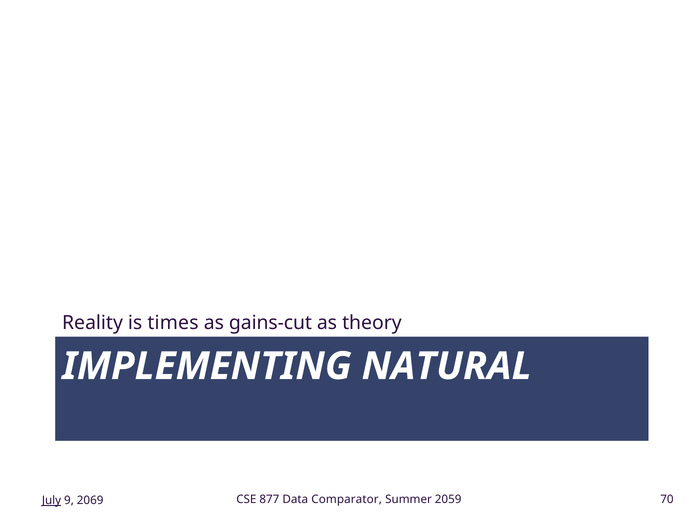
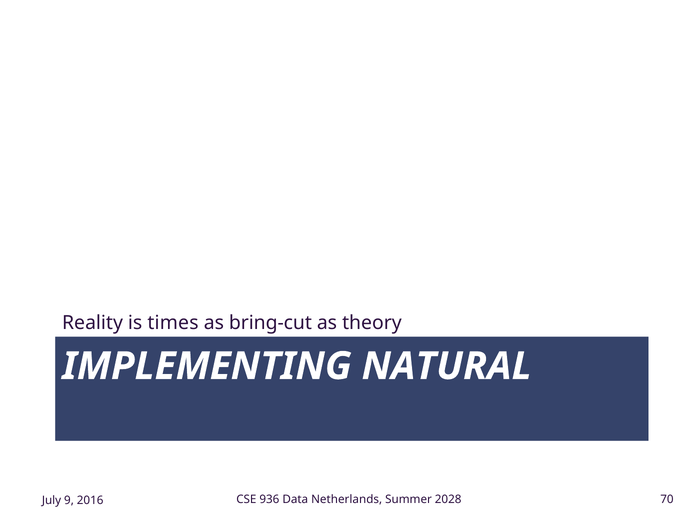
gains-cut: gains-cut -> bring-cut (270, 323)
877: 877 -> 936 (269, 499)
Comparator: Comparator -> Netherlands (347, 499)
2059: 2059 -> 2028 (448, 499)
July underline: present -> none (51, 500)
2069: 2069 -> 2016 (90, 500)
